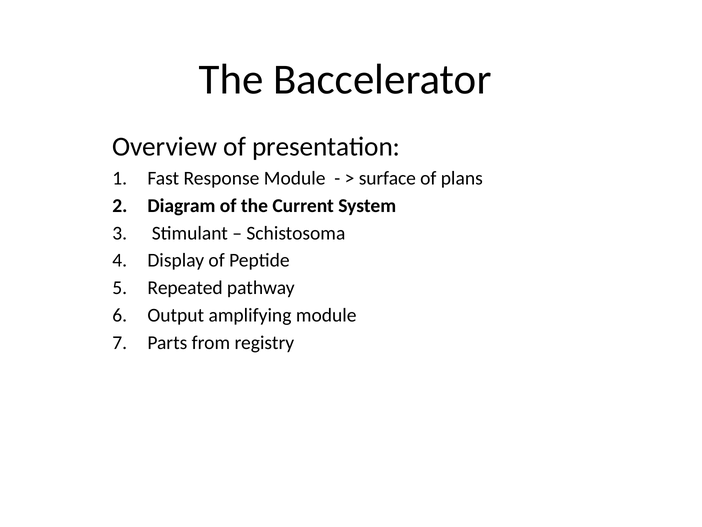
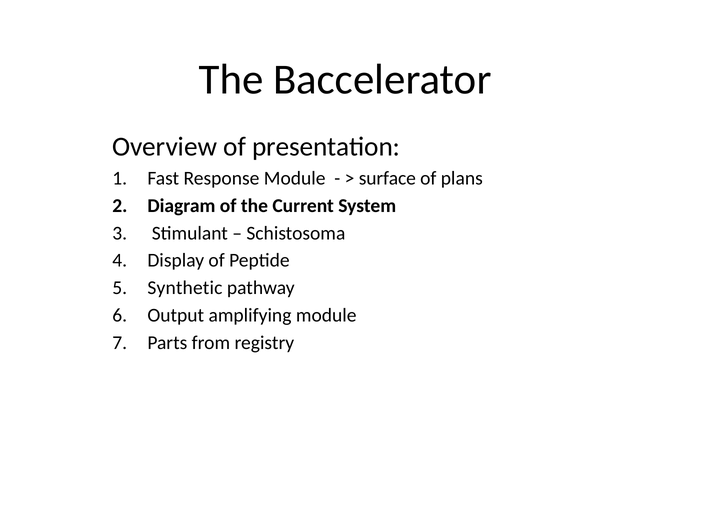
Repeated: Repeated -> Synthetic (185, 288)
